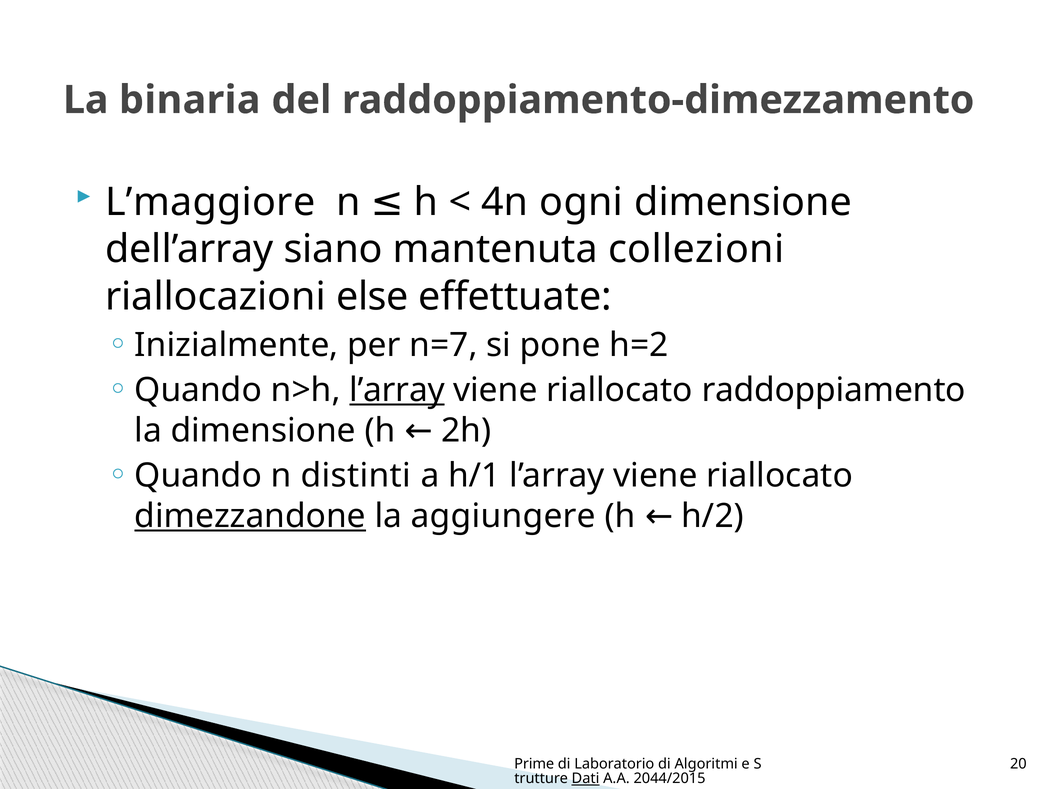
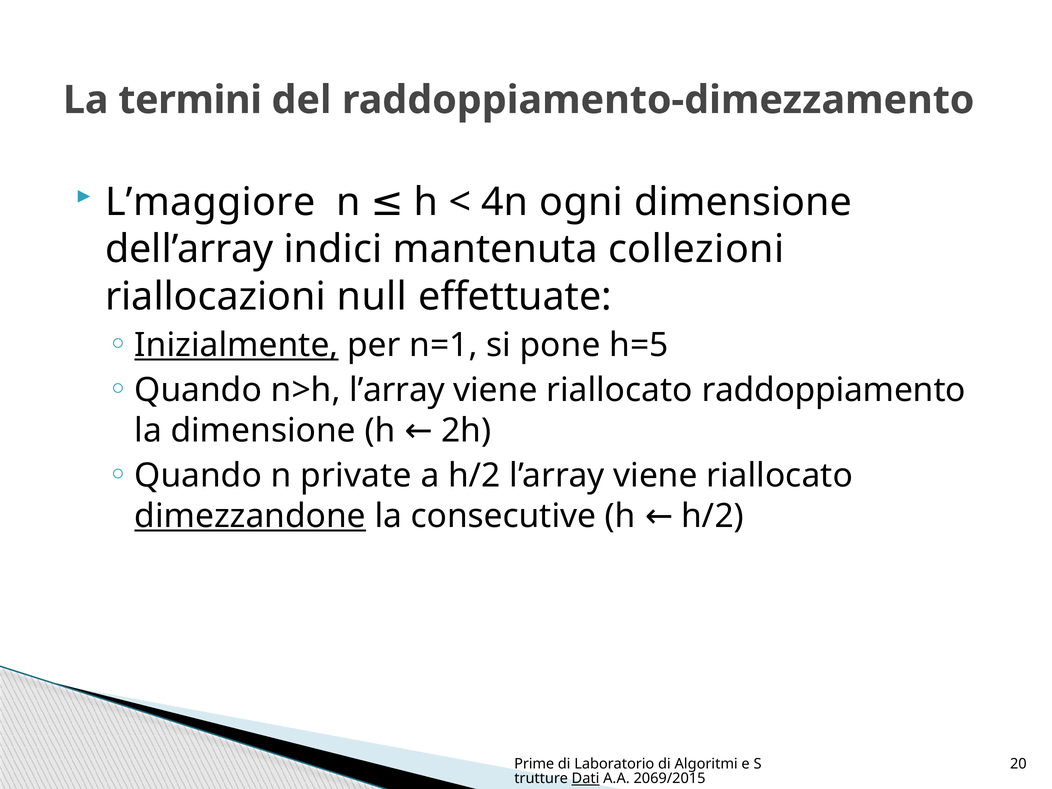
binaria: binaria -> termini (190, 100)
siano: siano -> indici (333, 249)
else: else -> null (372, 297)
Inizialmente underline: none -> present (236, 345)
n=7: n=7 -> n=1 (444, 345)
h=2: h=2 -> h=5 (639, 345)
l’array underline: present -> none (397, 390)
distinti: distinti -> private (356, 476)
a h/1: h/1 -> h/2 (474, 476)
aggiungere: aggiungere -> consecutive (503, 516)
2044/2015: 2044/2015 -> 2069/2015 (670, 779)
